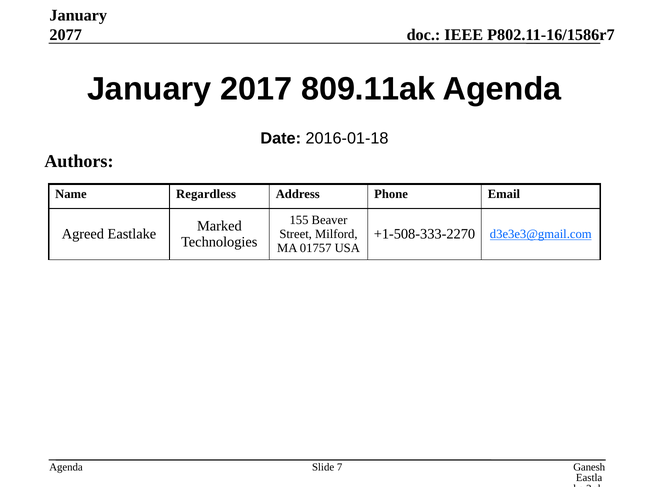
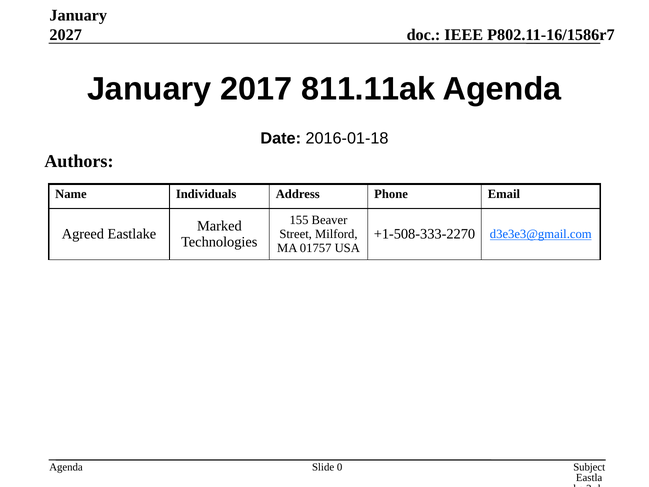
2077: 2077 -> 2027 (66, 35)
809.11ak: 809.11ak -> 811.11ak (368, 89)
Regardless: Regardless -> Individuals (206, 194)
Ganesh: Ganesh -> Subject (589, 467)
7: 7 -> 0 (340, 467)
